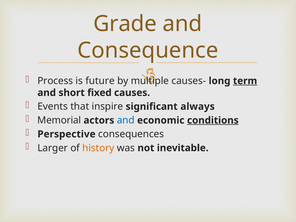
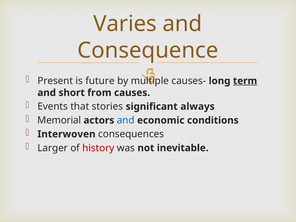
Grade: Grade -> Varies (125, 24)
Process: Process -> Present (55, 81)
fixed: fixed -> from (99, 93)
inspire: inspire -> stories (107, 107)
conditions underline: present -> none (213, 120)
Perspective: Perspective -> Interwoven (66, 134)
history colour: orange -> red (98, 148)
